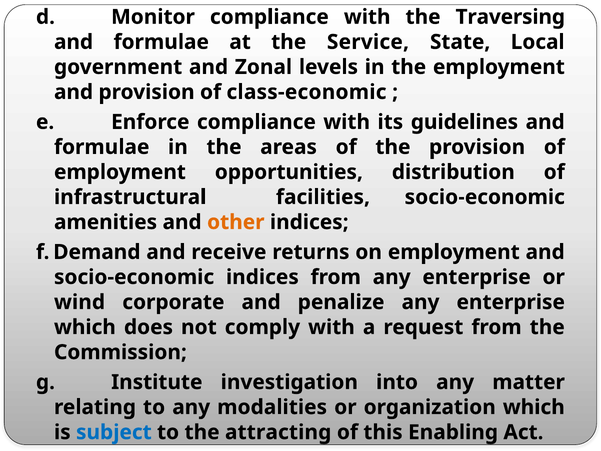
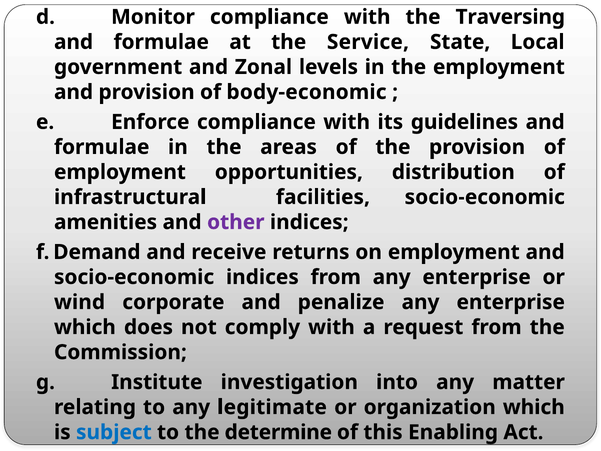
class-economic: class-economic -> body-economic (307, 92)
other colour: orange -> purple (236, 222)
modalities: modalities -> legitimate (272, 407)
attracting: attracting -> determine (278, 432)
